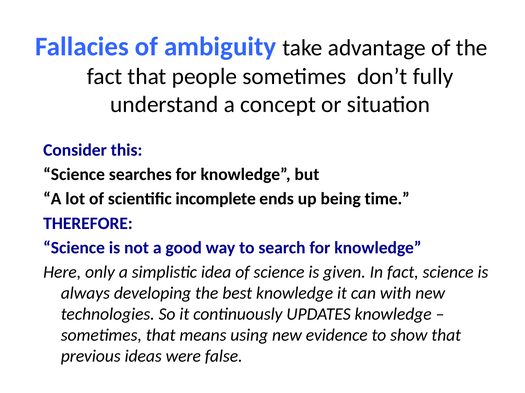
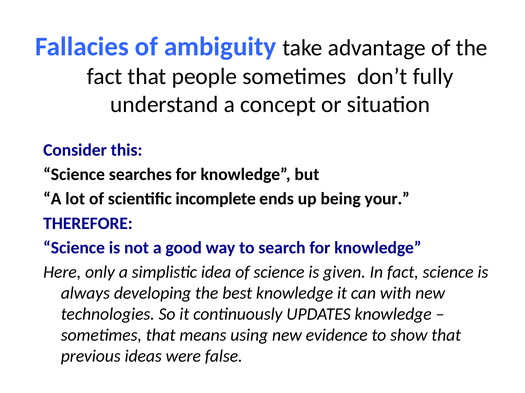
time: time -> your (387, 199)
